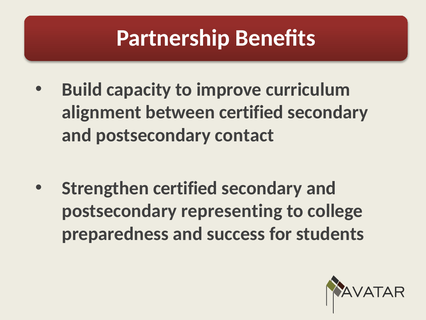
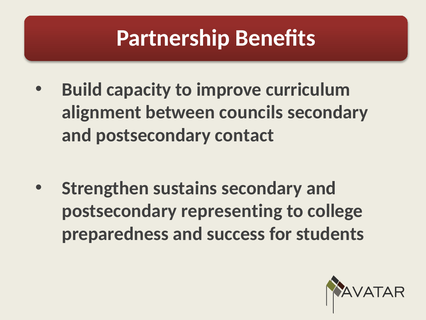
between certified: certified -> councils (251, 112)
Strengthen certified: certified -> sustains (185, 188)
